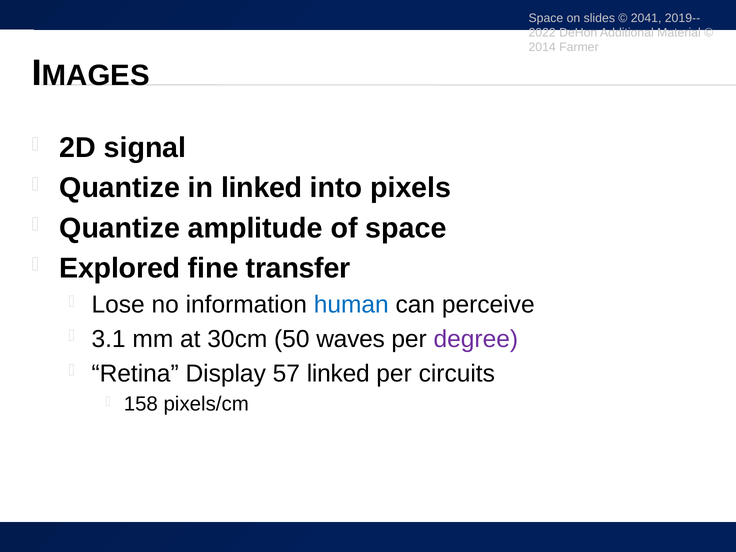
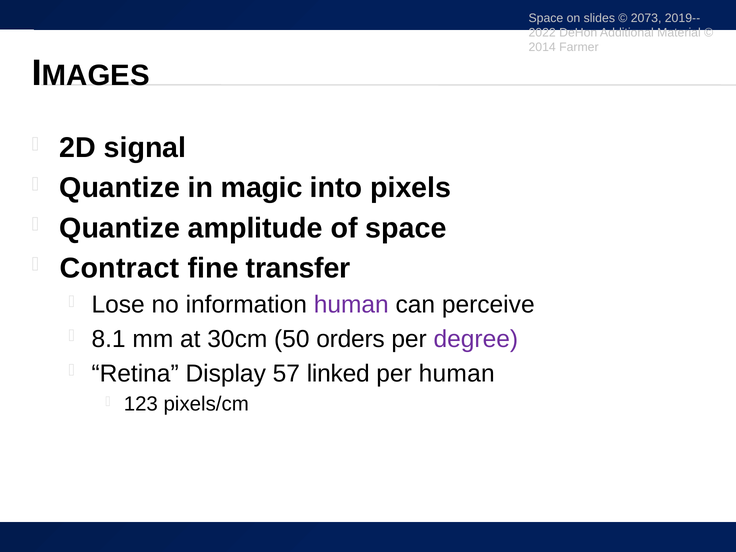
2041: 2041 -> 2073 (646, 18)
in linked: linked -> magic (262, 188)
Explored: Explored -> Contract (120, 268)
human colour: blue -> purple (351, 305)
3.1: 3.1 -> 8.1 (109, 339)
waves: waves -> orders (351, 339)
per circuits: circuits -> human (457, 373)
158: 158 -> 123 (141, 404)
